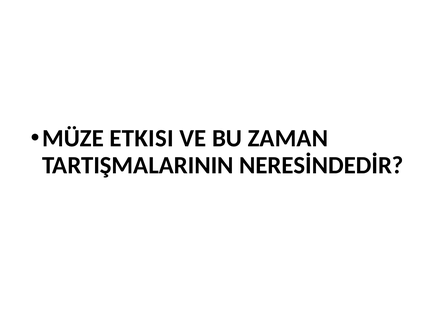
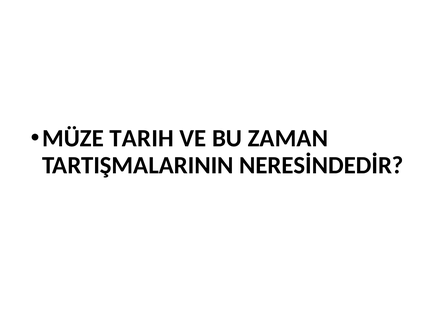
ETKISI: ETKISI -> TARIH (142, 138)
